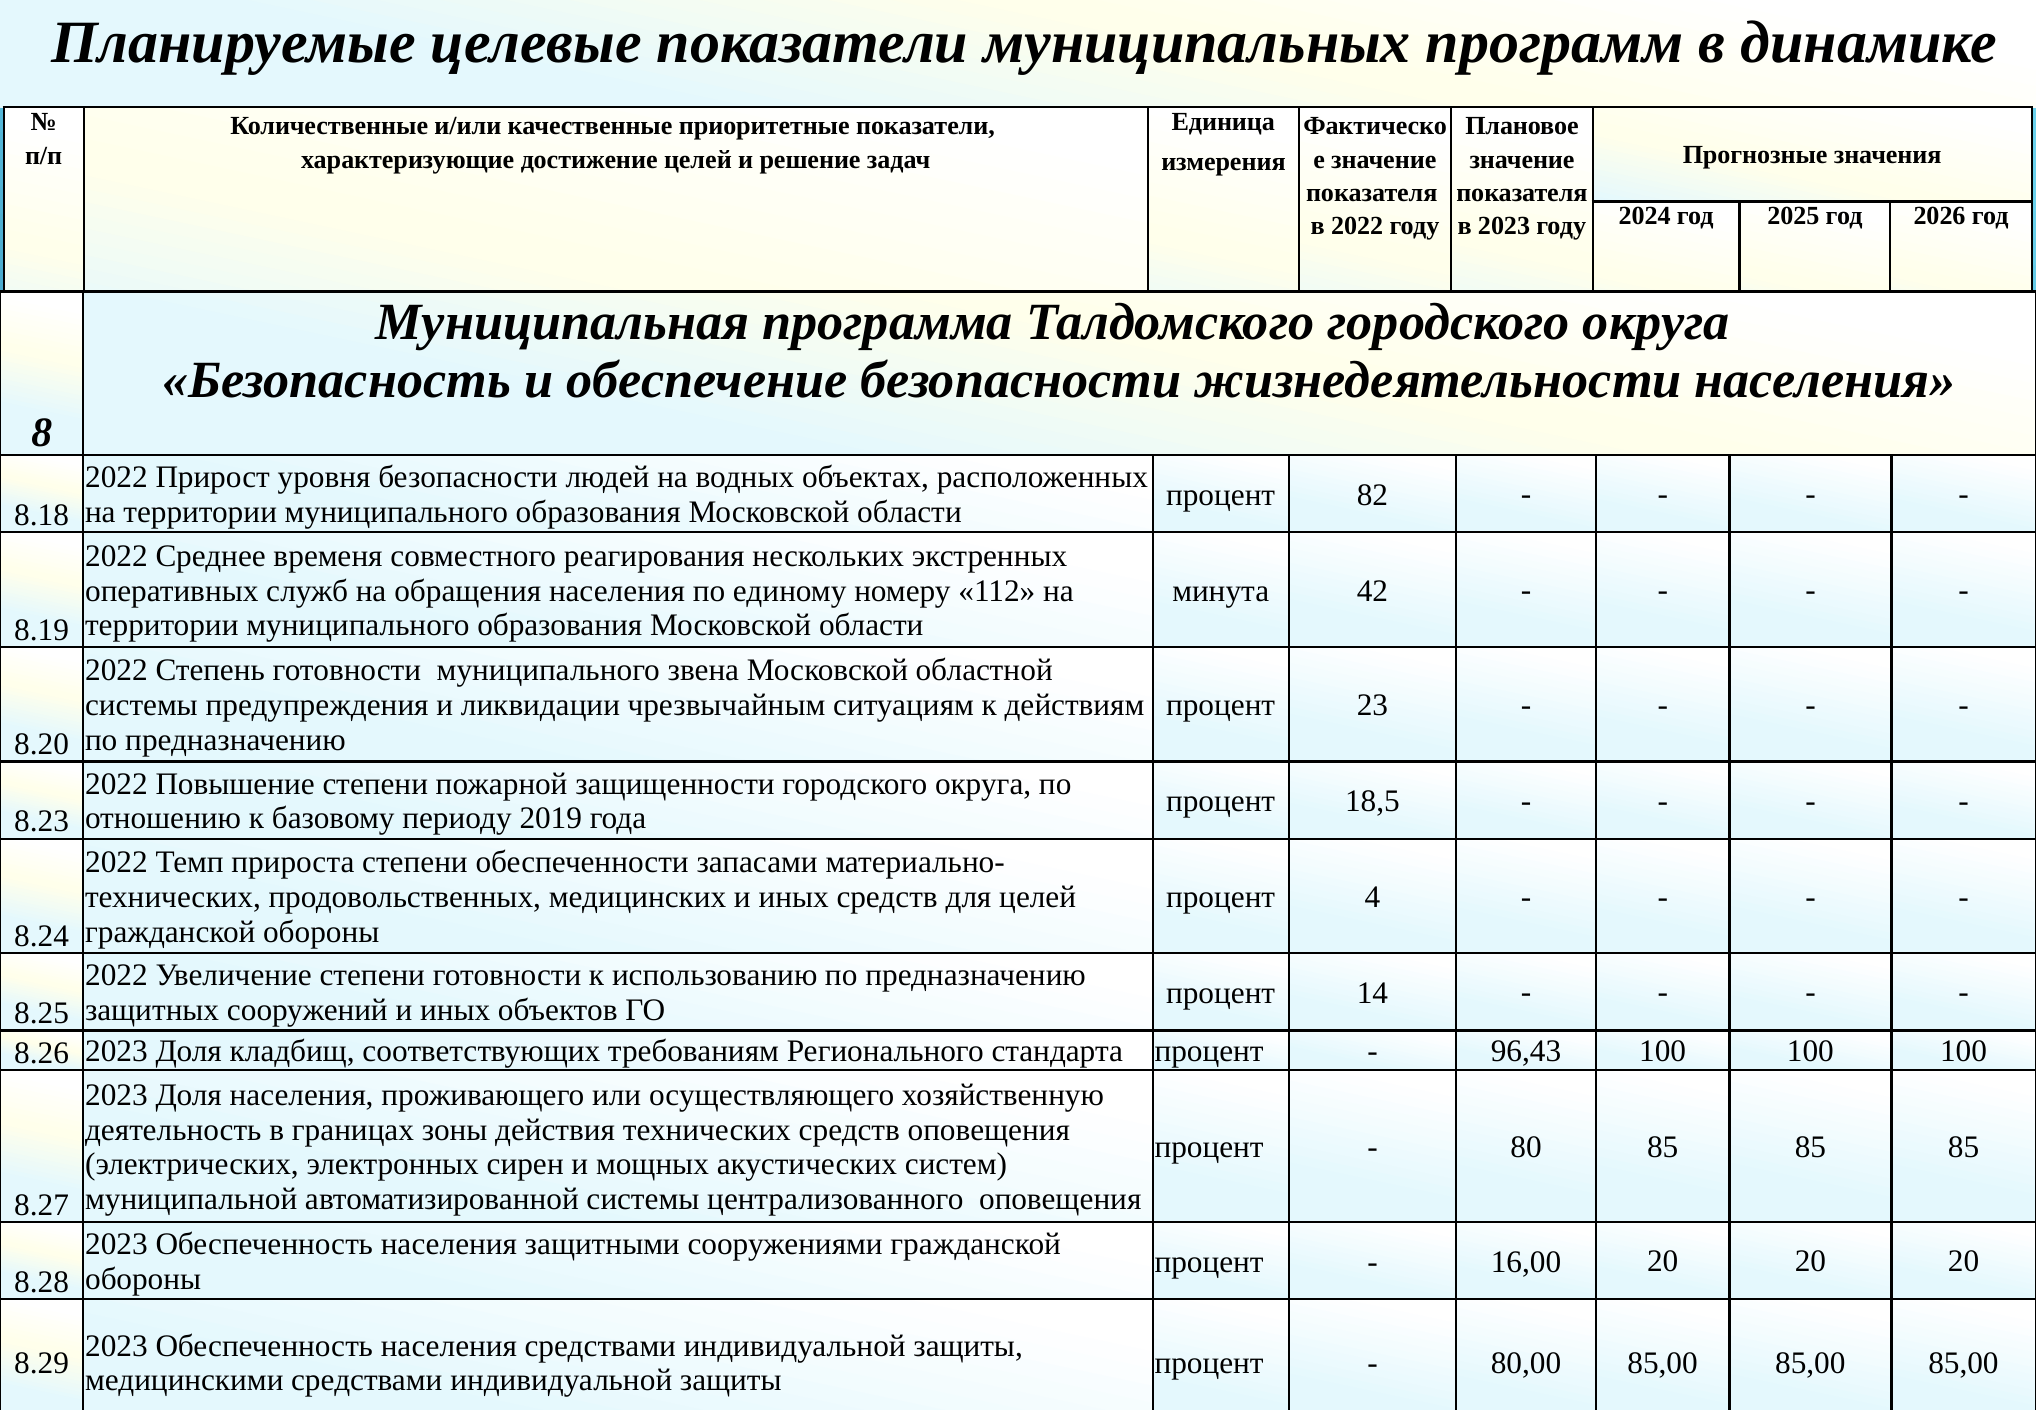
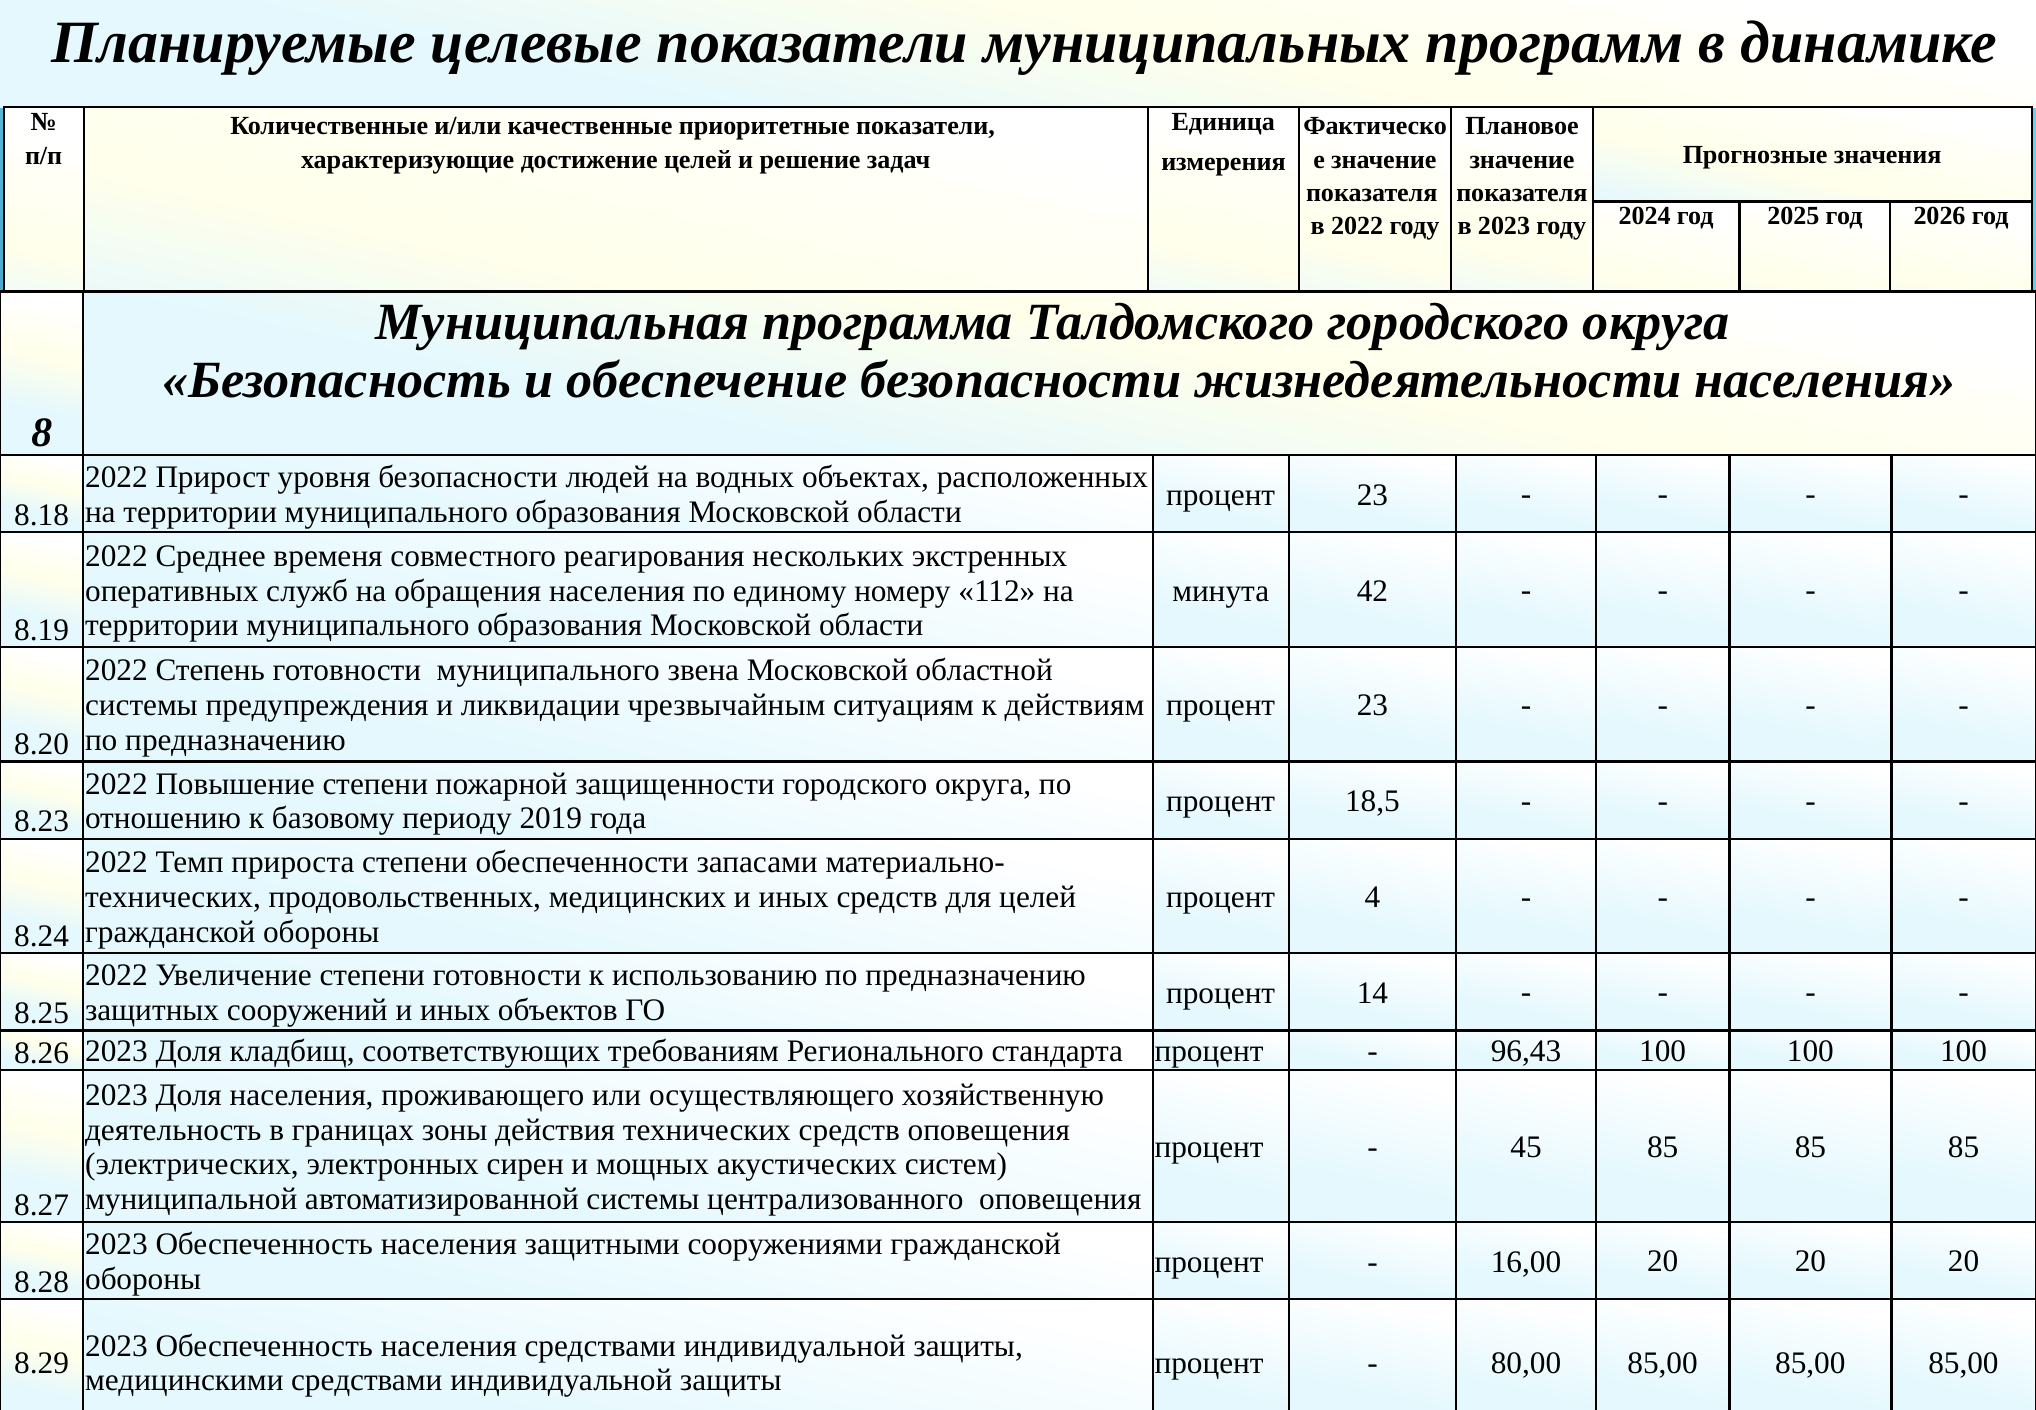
82: 82 -> 23 (1372, 495)
80: 80 -> 45 (1526, 1147)
